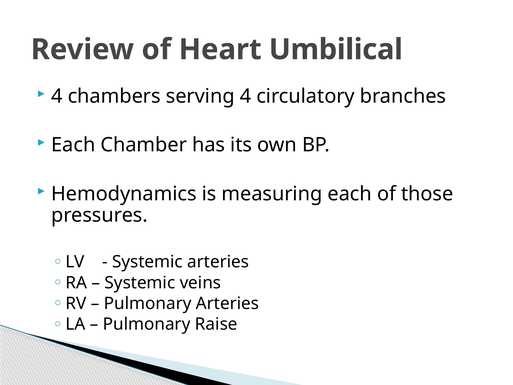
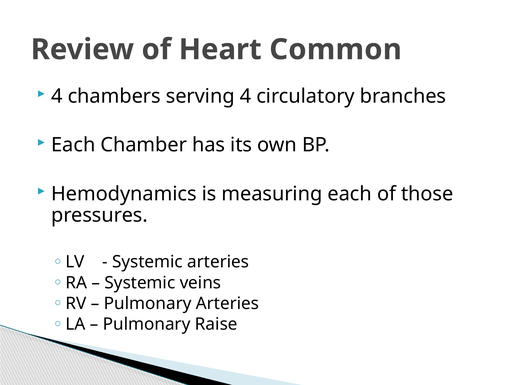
Umbilical: Umbilical -> Common (336, 49)
